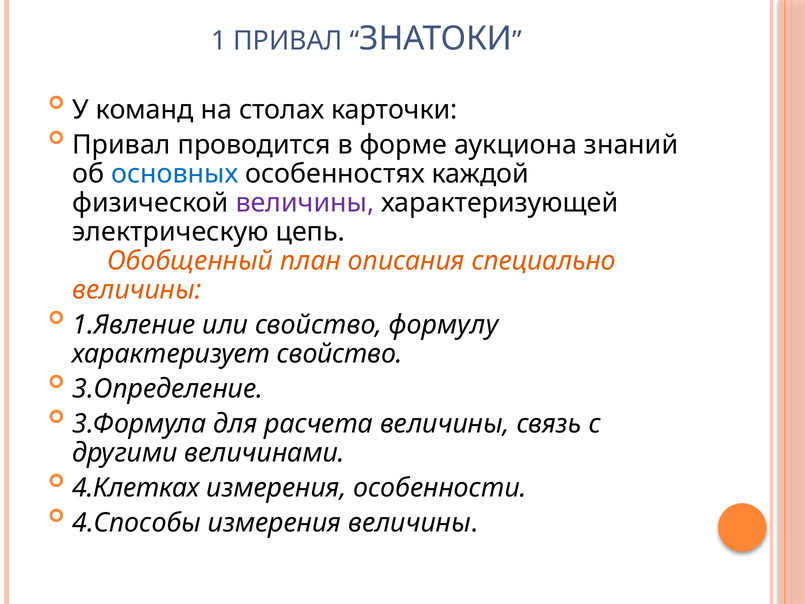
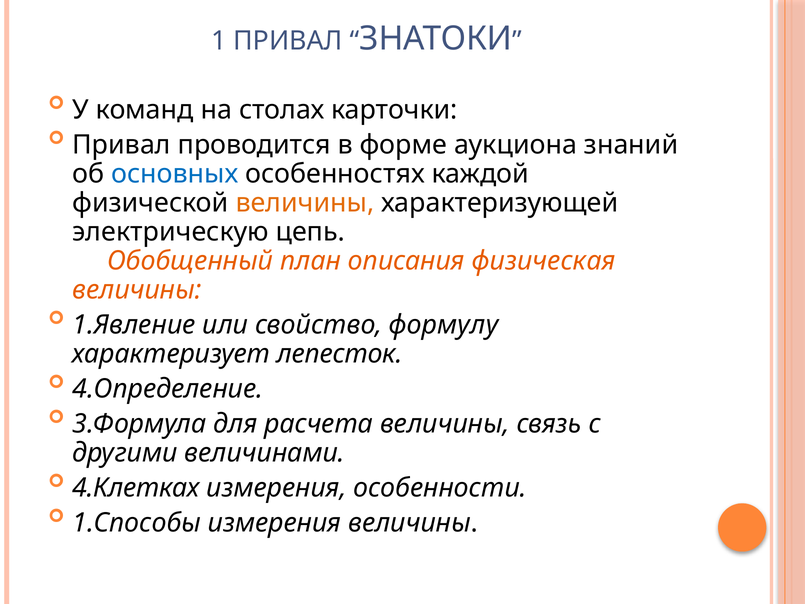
величины colour: purple -> orange (305, 203)
специально: специально -> физическая (544, 261)
характеризует свойство: свойство -> лепесток (340, 354)
3.Определение: 3.Определение -> 4.Определение (168, 389)
4.Способы: 4.Способы -> 1.Способы (137, 523)
